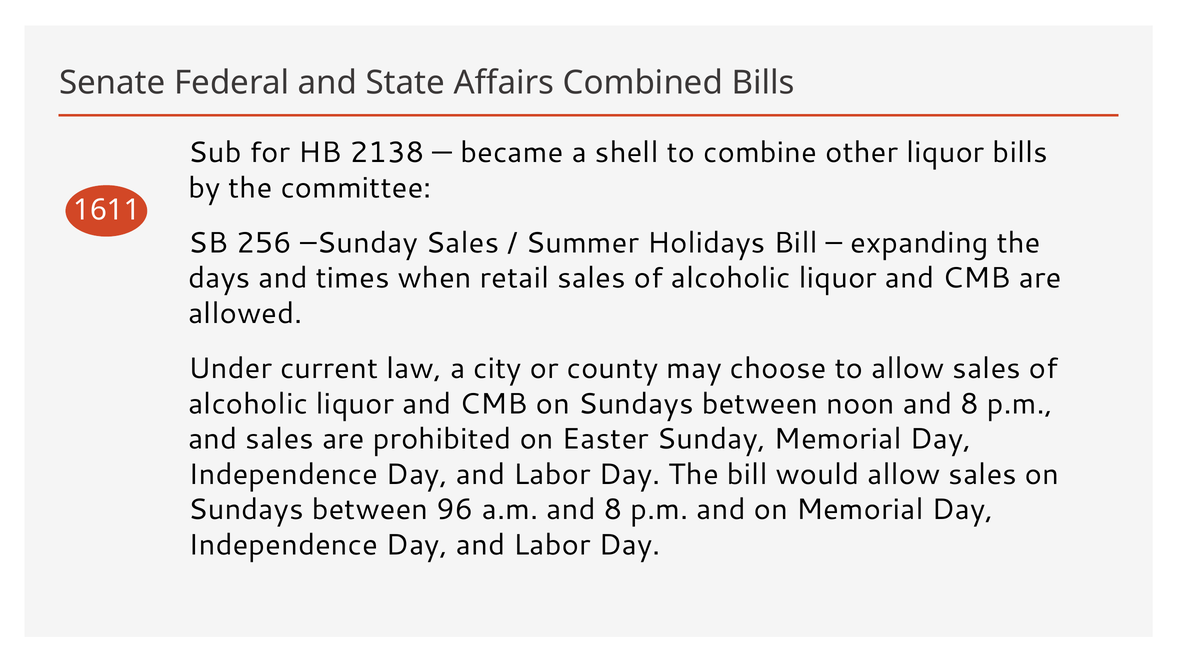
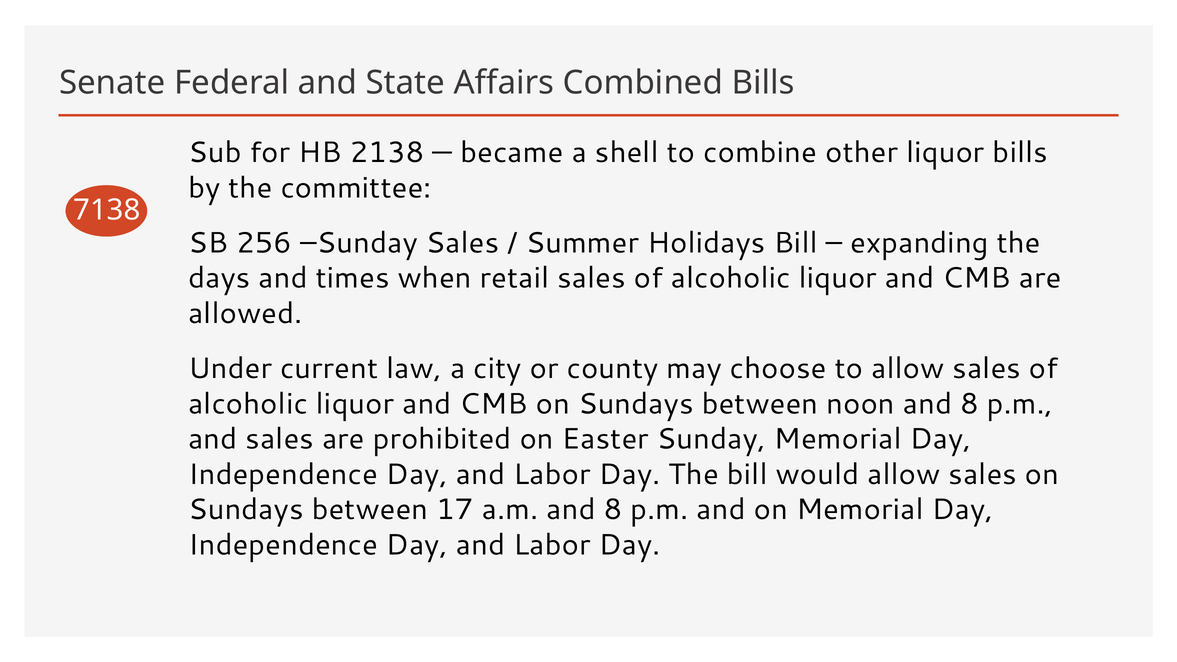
1611: 1611 -> 7138 (107, 210)
96: 96 -> 17 (455, 510)
